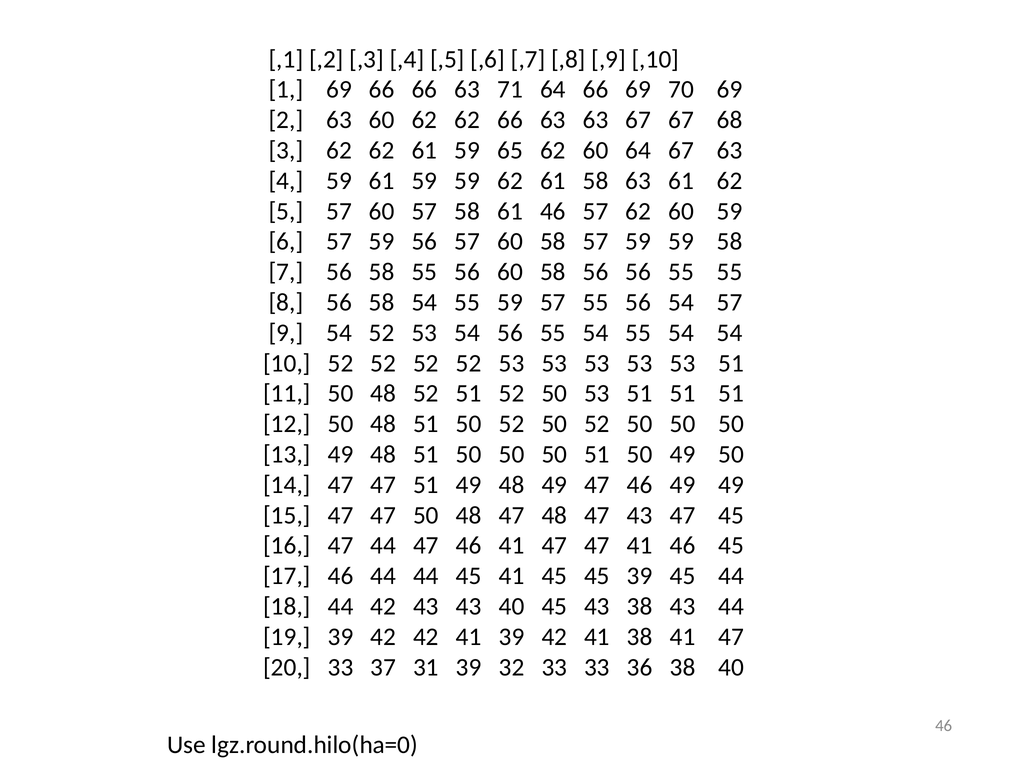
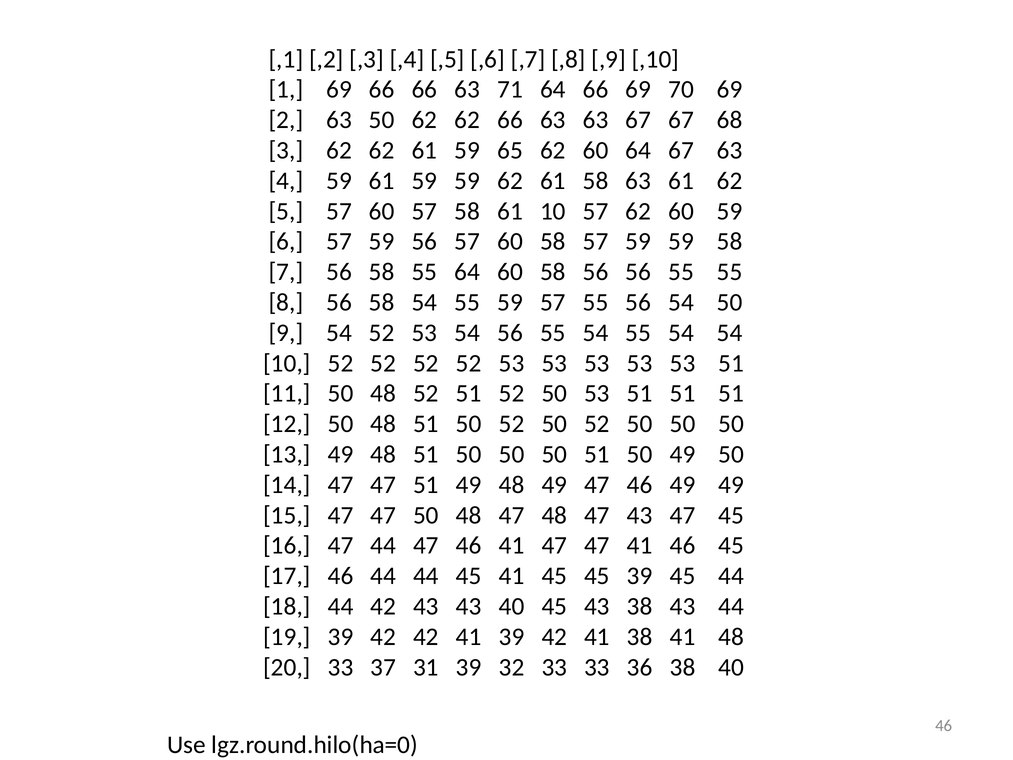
63 60: 60 -> 50 (382, 120)
61 46: 46 -> 10 (553, 211)
58 55 56: 56 -> 64 (467, 272)
54 57: 57 -> 50 (730, 302)
38 41 47: 47 -> 48 (731, 637)
